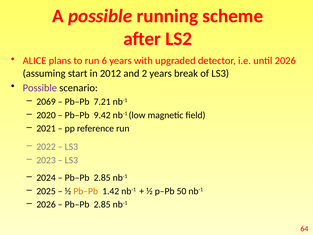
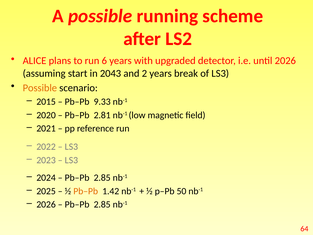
2012: 2012 -> 2043 (111, 73)
Possible colour: purple -> orange (40, 88)
2069: 2069 -> 2015 (46, 102)
7.21: 7.21 -> 9.33 (102, 102)
9.42: 9.42 -> 2.81 (102, 115)
